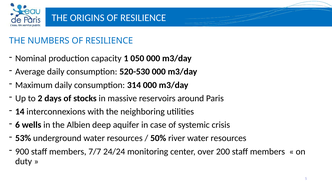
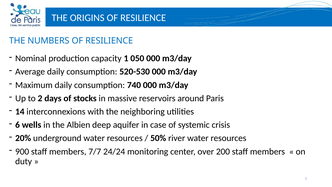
314: 314 -> 740 (134, 85)
53%: 53% -> 20% (23, 138)
